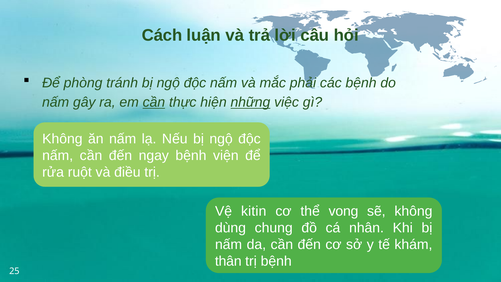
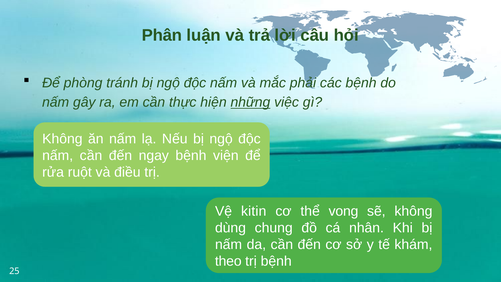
Cách: Cách -> Phân (162, 35)
cần underline: present -> none (154, 102)
thân: thân -> theo (228, 261)
